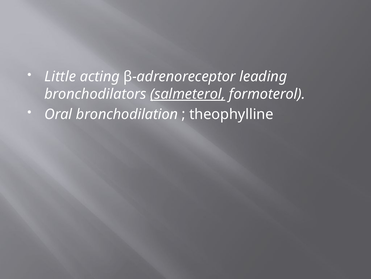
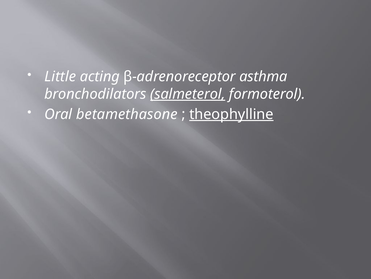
leading: leading -> asthma (263, 76)
bronchodilation: bronchodilation -> betamethasone (127, 114)
theophylline underline: none -> present (231, 114)
